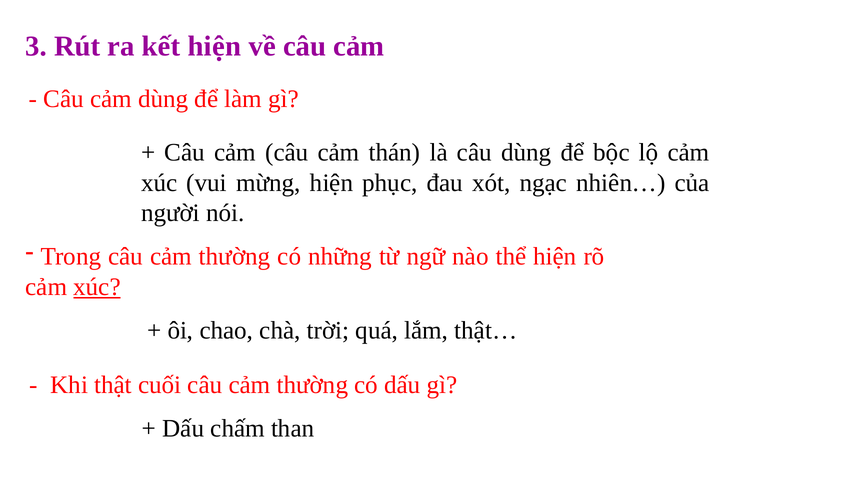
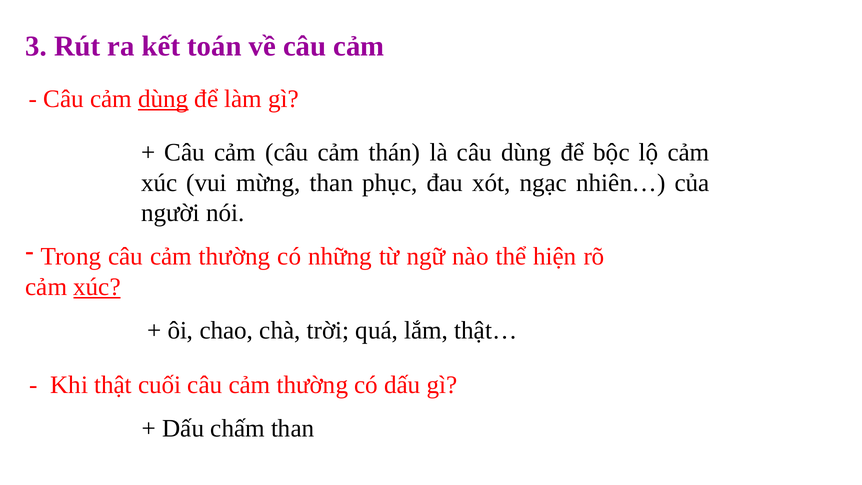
kết hiện: hiện -> toán (214, 46)
dùng underline: none -> present (163, 99)
mừng hiện: hiện -> than (332, 183)
